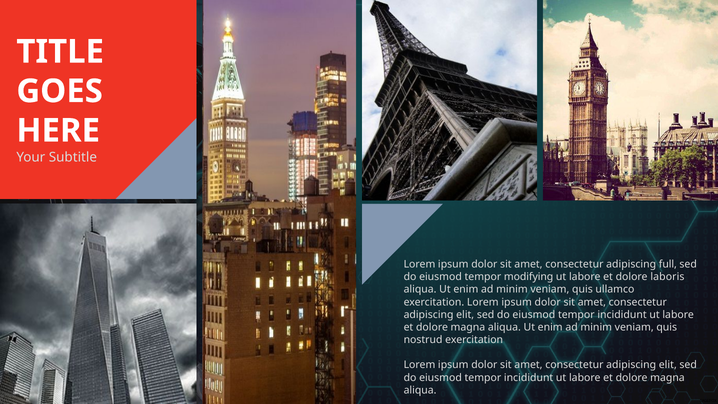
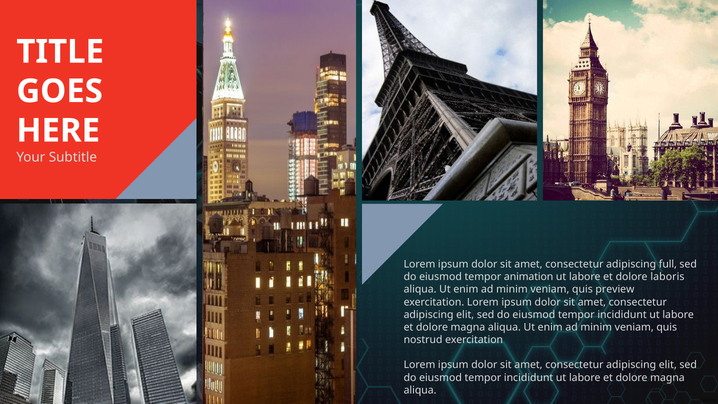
modifying: modifying -> animation (529, 277)
ullamco: ullamco -> preview (615, 289)
